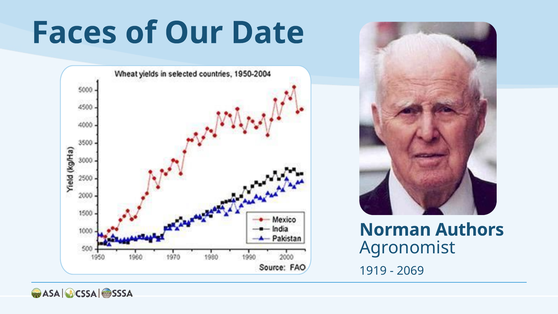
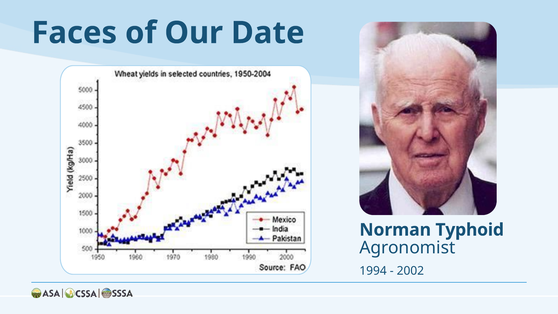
Authors: Authors -> Typhoid (470, 230)
1919: 1919 -> 1994 (373, 271)
2069: 2069 -> 2002 (410, 271)
